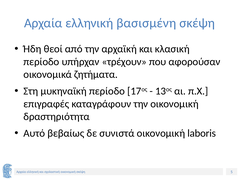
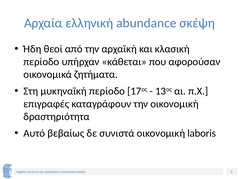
βασισμένη: βασισμένη -> abundance (146, 23)
τρέχουν: τρέχουν -> κάθεται (124, 62)
